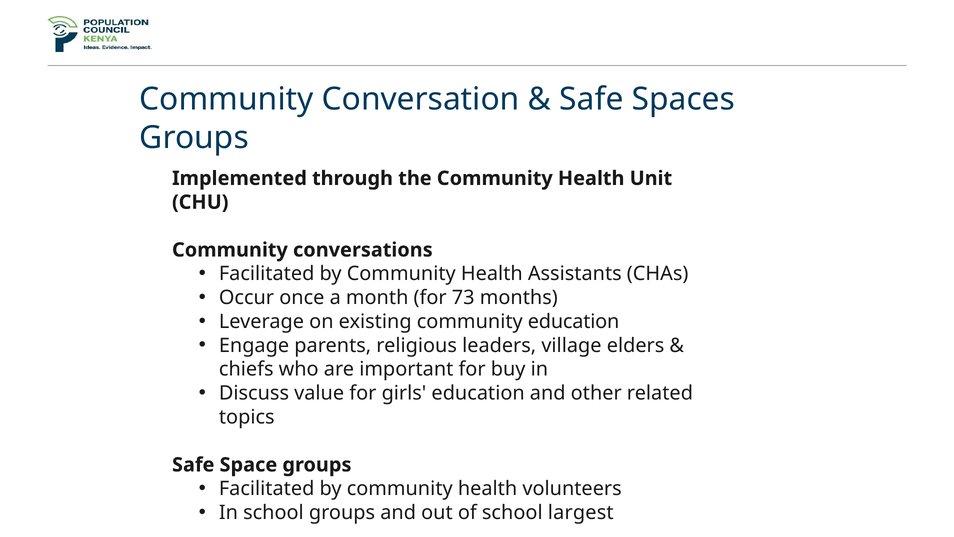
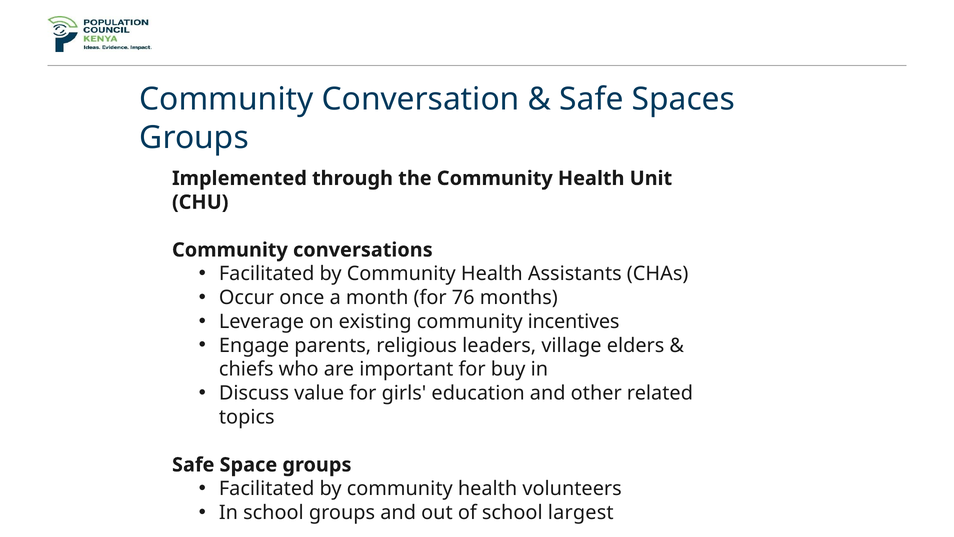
73: 73 -> 76 (463, 298)
community education: education -> incentives (574, 321)
